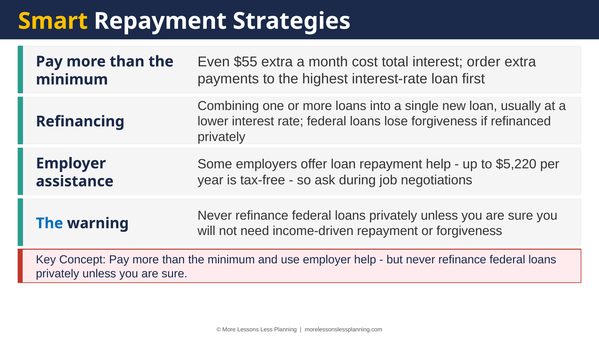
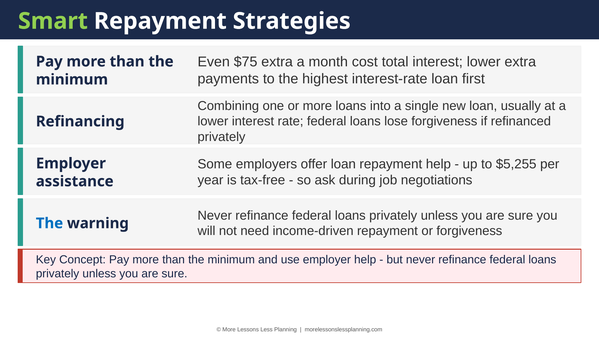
Smart colour: yellow -> light green (53, 21)
$55: $55 -> $75 (246, 62)
interest order: order -> lower (484, 62)
$5,220: $5,220 -> $5,255 (516, 164)
